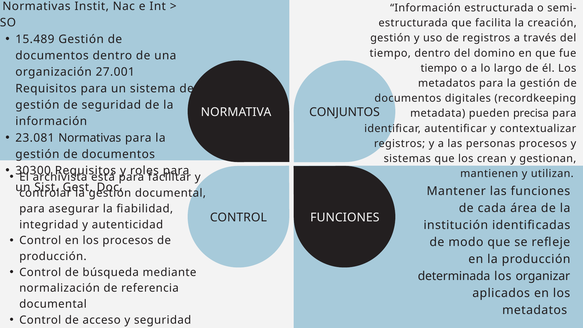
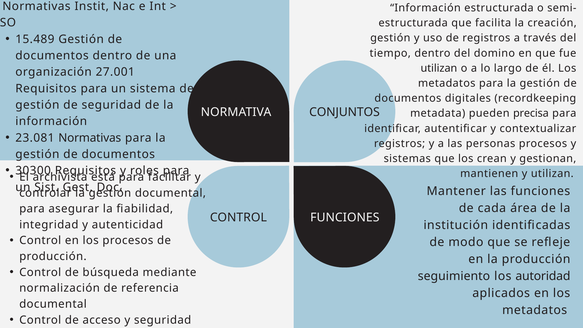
tiempo: tiempo -> utilizan (439, 68)
determinada: determinada -> seguimiento (454, 276)
organizar: organizar -> autoridad (543, 276)
